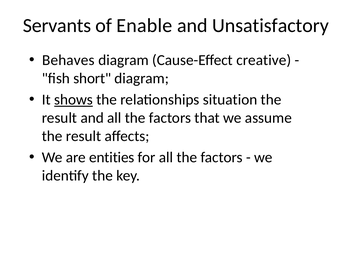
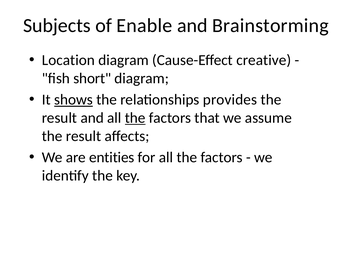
Servants: Servants -> Subjects (57, 26)
Unsatisfactory: Unsatisfactory -> Brainstorming (270, 26)
Behaves: Behaves -> Location (68, 60)
situation: situation -> provides (230, 100)
the underline: none -> present (135, 118)
